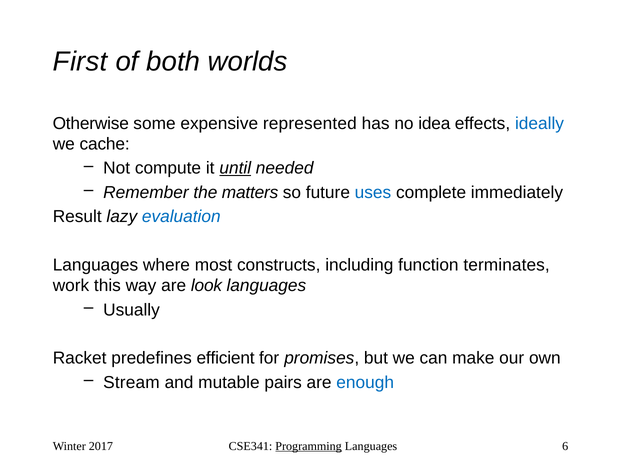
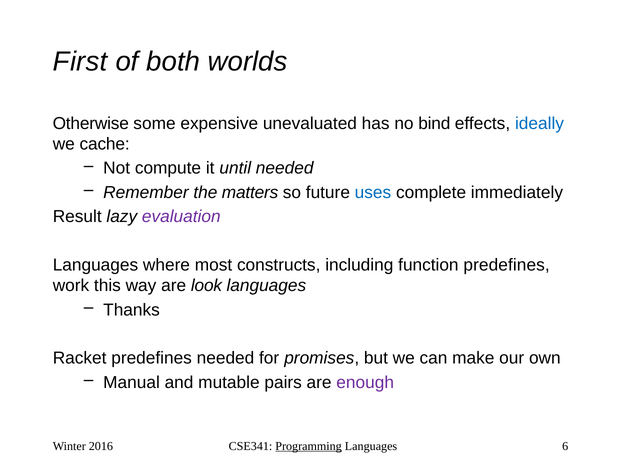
represented: represented -> unevaluated (310, 123)
idea: idea -> bind (434, 123)
until underline: present -> none (235, 168)
evaluation colour: blue -> purple (181, 217)
function terminates: terminates -> predefines (507, 265)
Usually: Usually -> Thanks (132, 310)
predefines efficient: efficient -> needed (226, 358)
Stream: Stream -> Manual (132, 382)
enough colour: blue -> purple (365, 382)
2017: 2017 -> 2016 (101, 446)
